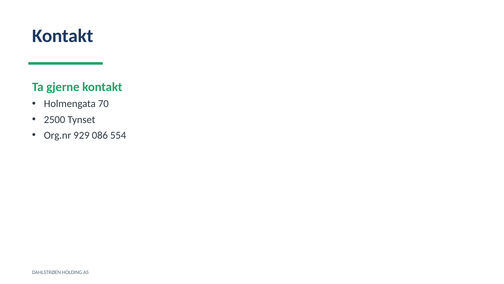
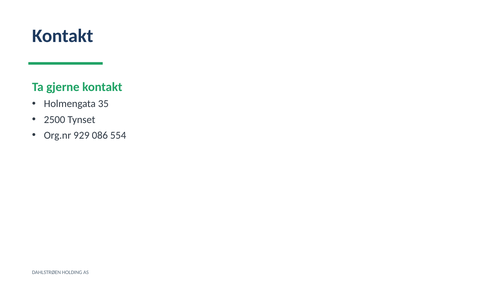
70: 70 -> 35 (103, 104)
